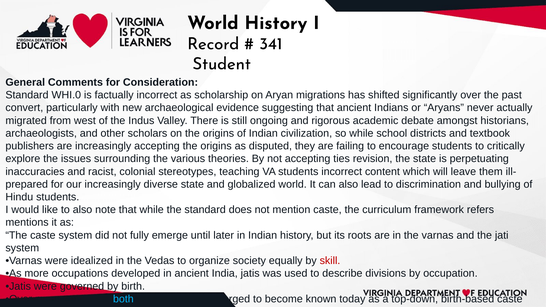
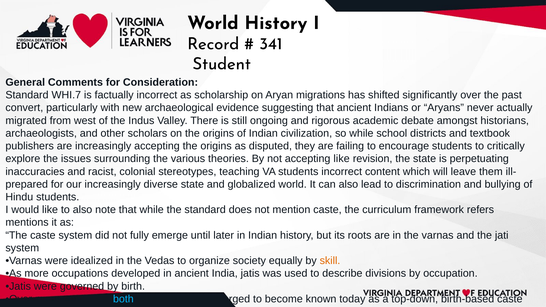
WHI.0: WHI.0 -> WHI.7 (66, 95)
accepting ties: ties -> like (342, 159)
skill colour: red -> orange (330, 261)
